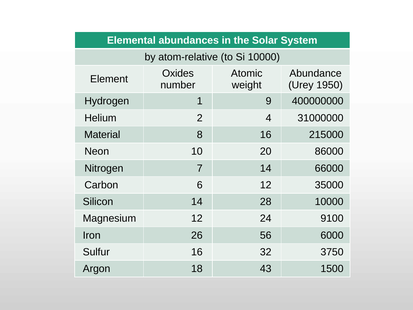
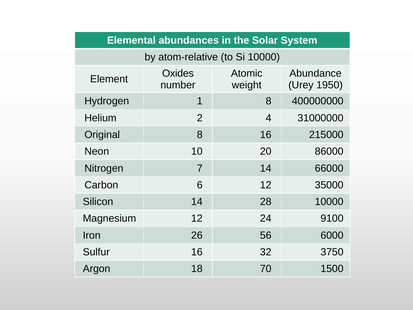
1 9: 9 -> 8 (269, 101)
Material: Material -> Original (102, 135)
43: 43 -> 70 (266, 269)
